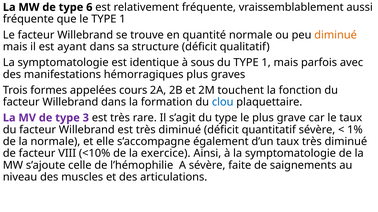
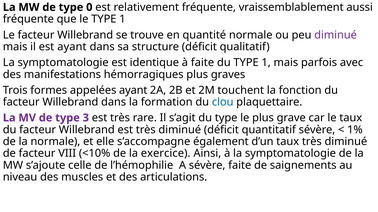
6: 6 -> 0 (89, 7)
diminué colour: orange -> purple (336, 35)
à sous: sous -> faite (202, 63)
appelées cours: cours -> ayant (133, 90)
